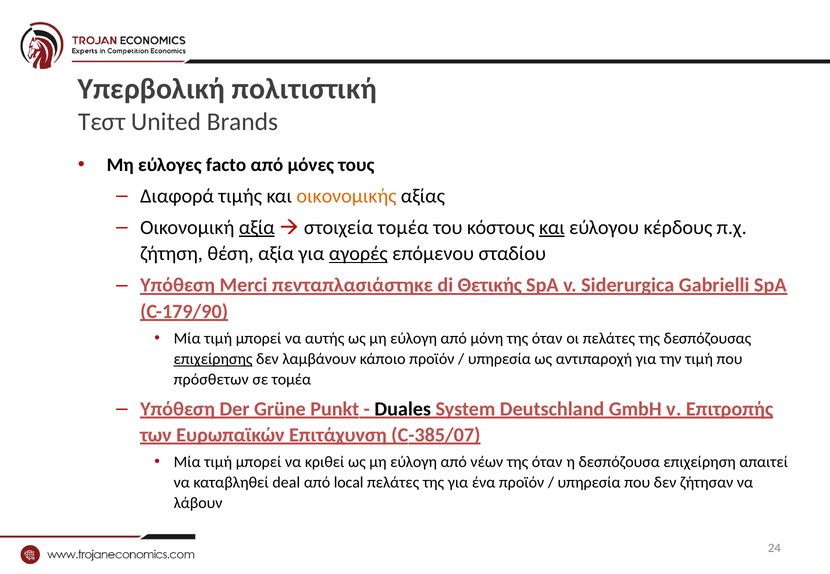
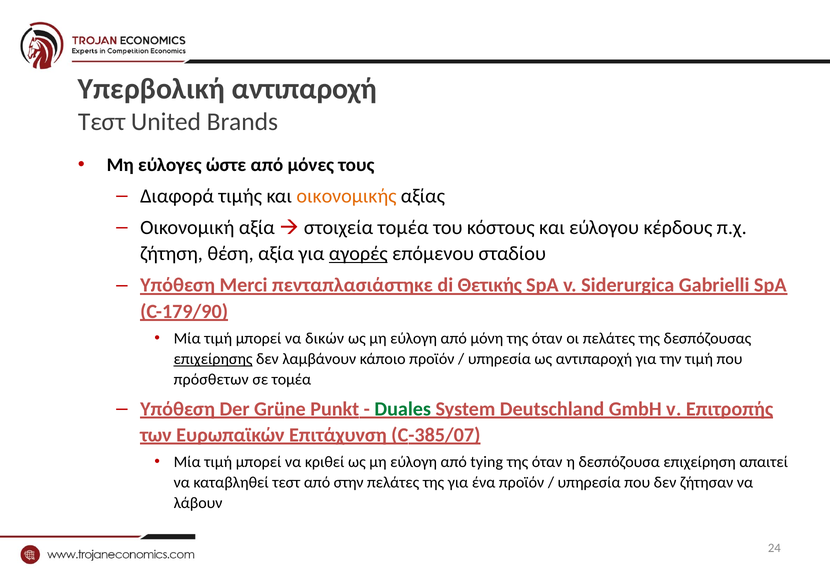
Υπερβολική πολιτιστική: πολιτιστική -> αντιπαροχή (304, 89)
facto: facto -> ώστε (226, 165)
αξία underline: present -> none (257, 228)
και underline: present -> none (552, 228)
αυτής: αυτής -> δικών (325, 339)
Duales colour: black -> green (403, 409)
νέων: νέων -> tying (487, 462)
καταβληθεί deal: deal -> τεστ (286, 483)
local: local -> στην (349, 483)
